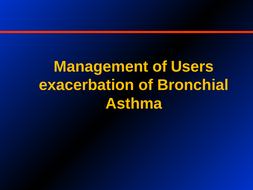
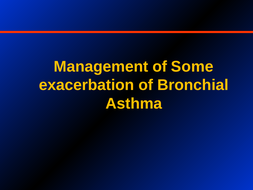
Users: Users -> Some (192, 66)
